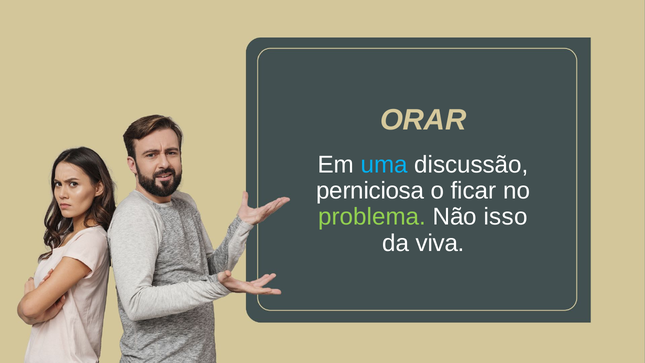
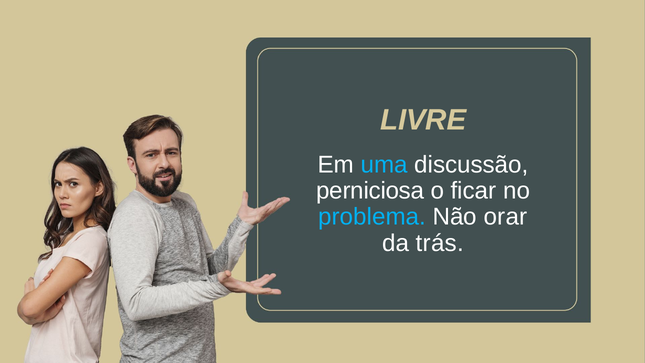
ORAR: ORAR -> LIVRE (423, 120)
problema colour: light green -> light blue (372, 217)
isso: isso -> orar (506, 217)
viva: viva -> trás (440, 243)
